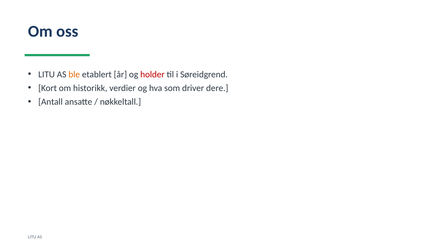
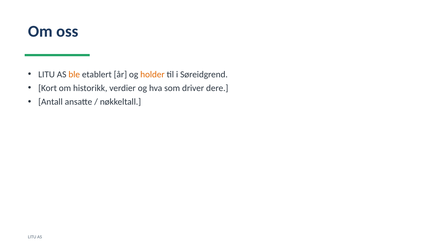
holder colour: red -> orange (152, 75)
